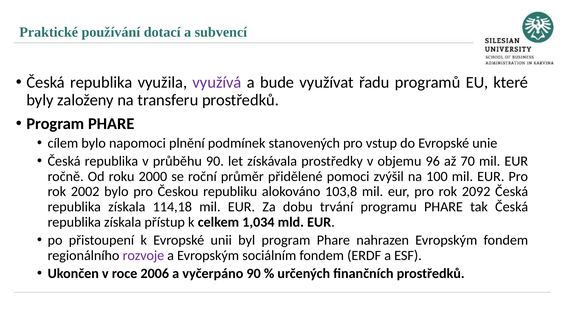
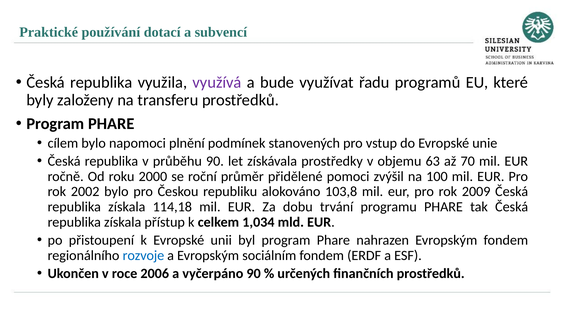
96: 96 -> 63 (433, 161)
2092: 2092 -> 2009 (476, 192)
rozvoje colour: purple -> blue (143, 256)
